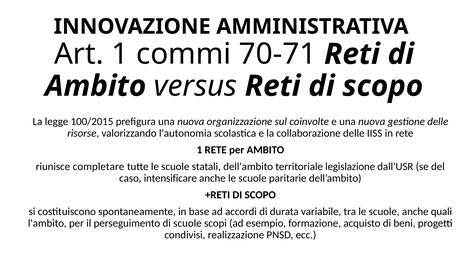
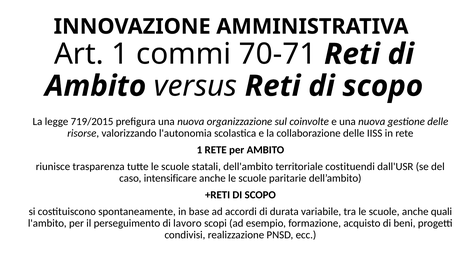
100/2015: 100/2015 -> 719/2015 (92, 122)
completare: completare -> trasparenza (99, 167)
legislazione: legislazione -> costituendi (350, 167)
di scuole: scuole -> lavoro (187, 224)
